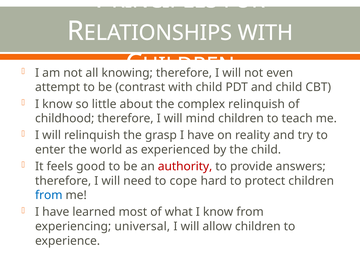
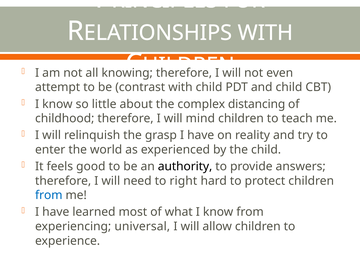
complex relinquish: relinquish -> distancing (257, 104)
authority colour: red -> black (185, 166)
cope: cope -> right (183, 181)
